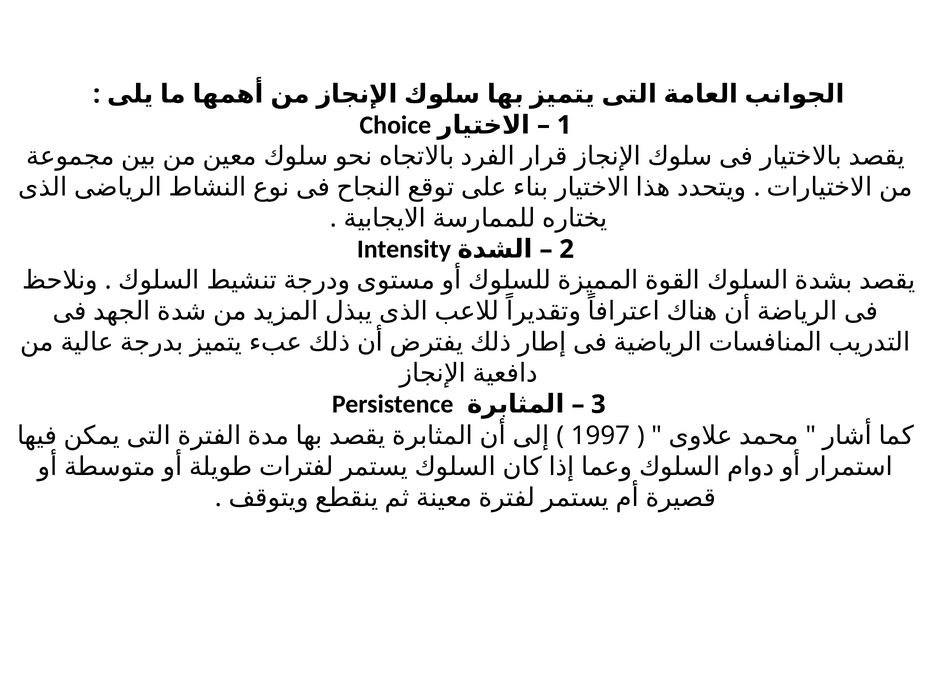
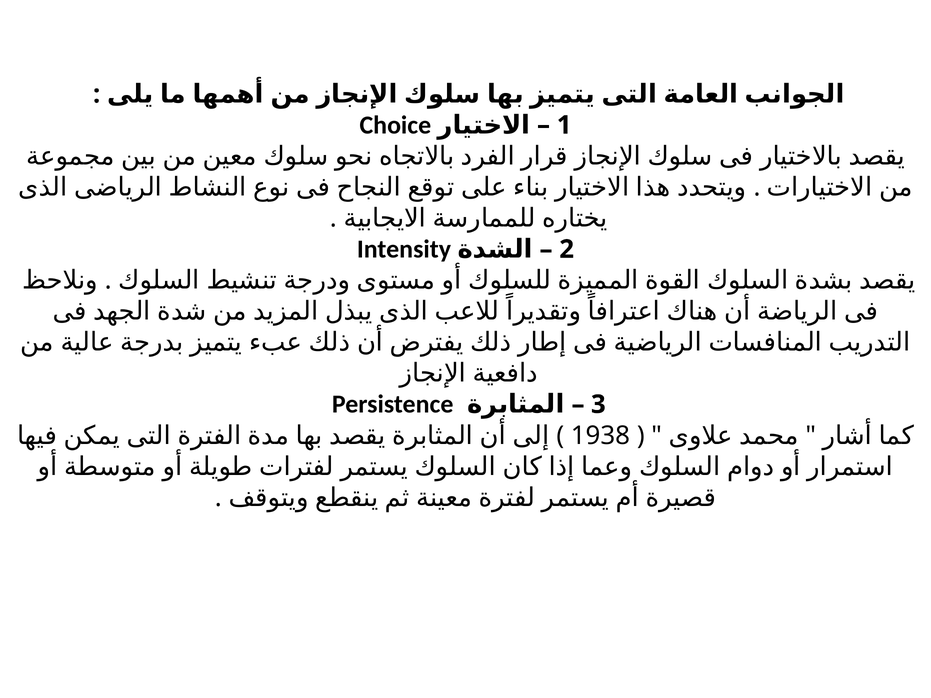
1997: 1997 -> 1938 (600, 436)
